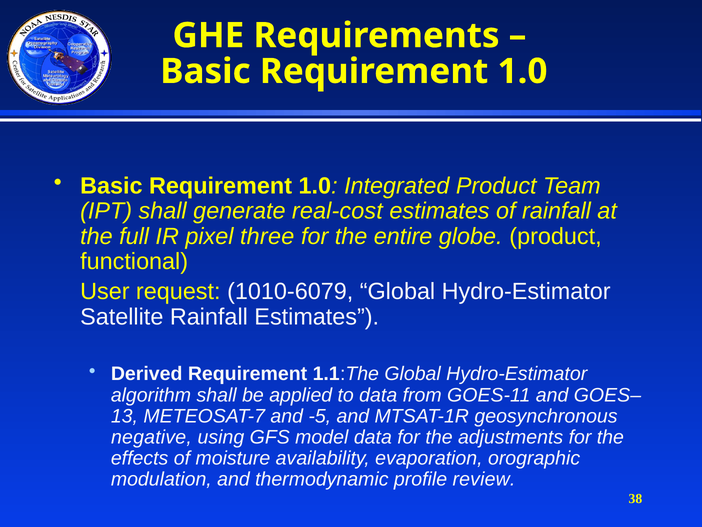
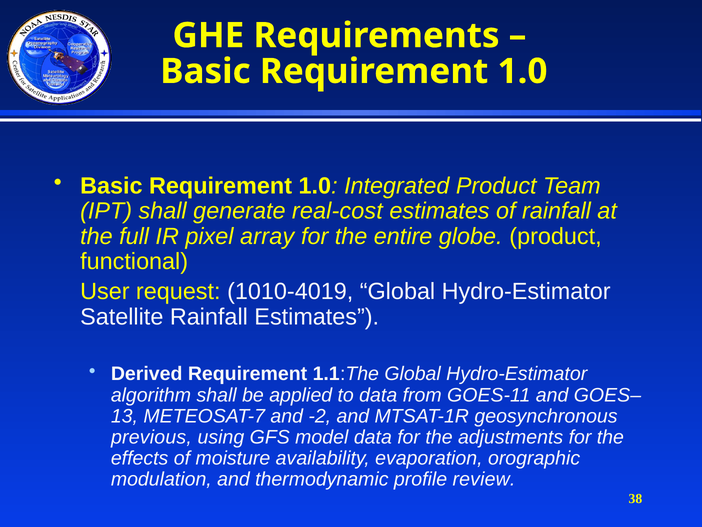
three: three -> array (267, 236)
1010-6079: 1010-6079 -> 1010-4019 (290, 291)
-5: -5 -> -2 (320, 416)
negative: negative -> previous (151, 437)
